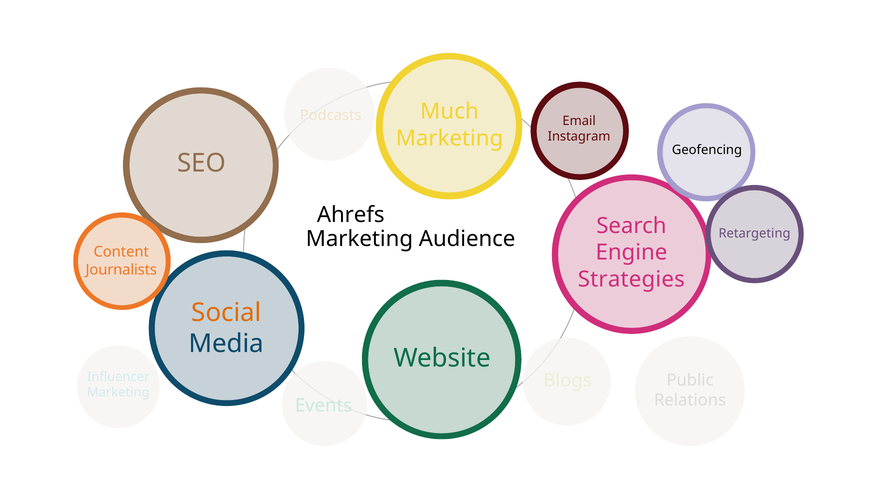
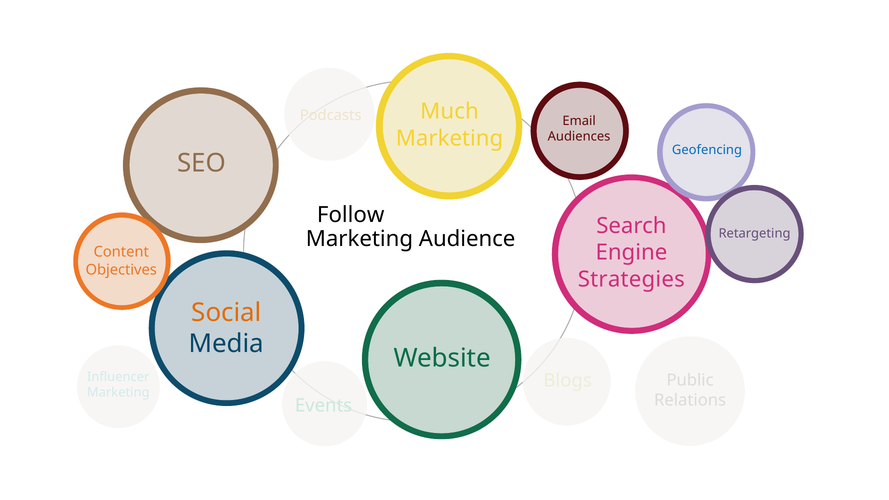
Geofencing colour: black -> blue (707, 150)
Instagram: Instagram -> Audiences (579, 136)
Ahrefs: Ahrefs -> Follow (351, 215)
Journalists: Journalists -> Objectives (121, 270)
